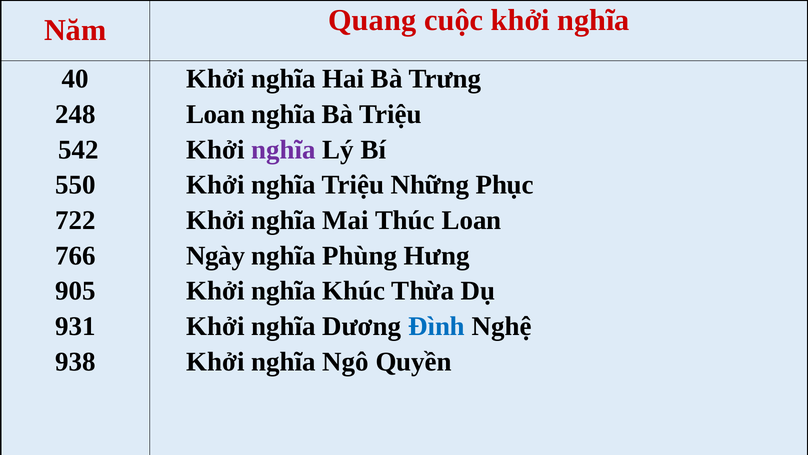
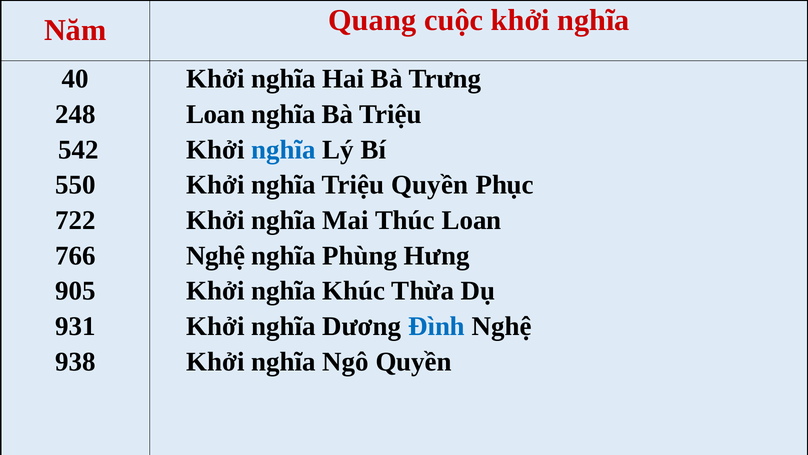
nghĩa colour: purple -> blue (283, 149)
Triệu Những: Những -> Quyền (430, 185)
Ngày: Ngày -> Nghệ (216, 255)
